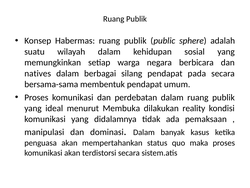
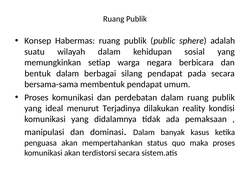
natives: natives -> bentuk (38, 73)
Membuka: Membuka -> Terjadinya (121, 108)
